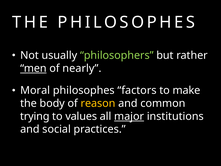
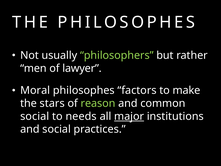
men underline: present -> none (33, 68)
nearly: nearly -> lawyer (82, 68)
body: body -> stars (52, 103)
reason colour: yellow -> light green (98, 103)
trying: trying -> social (35, 116)
values: values -> needs (81, 116)
